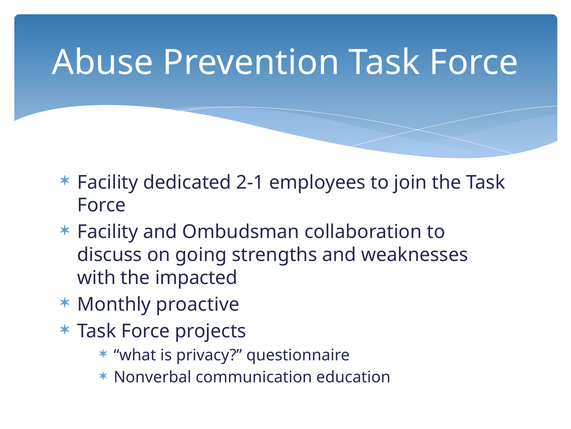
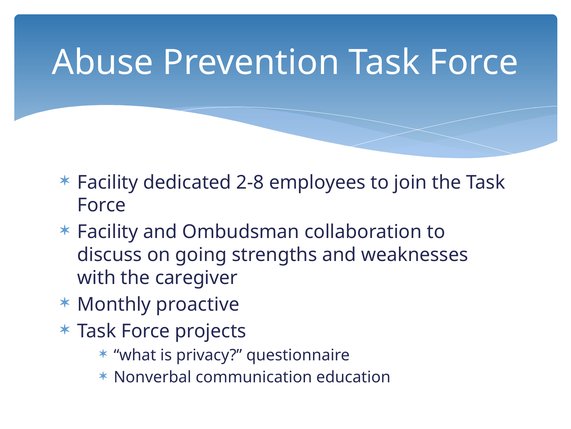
2-1: 2-1 -> 2-8 (250, 182)
impacted: impacted -> caregiver (196, 277)
